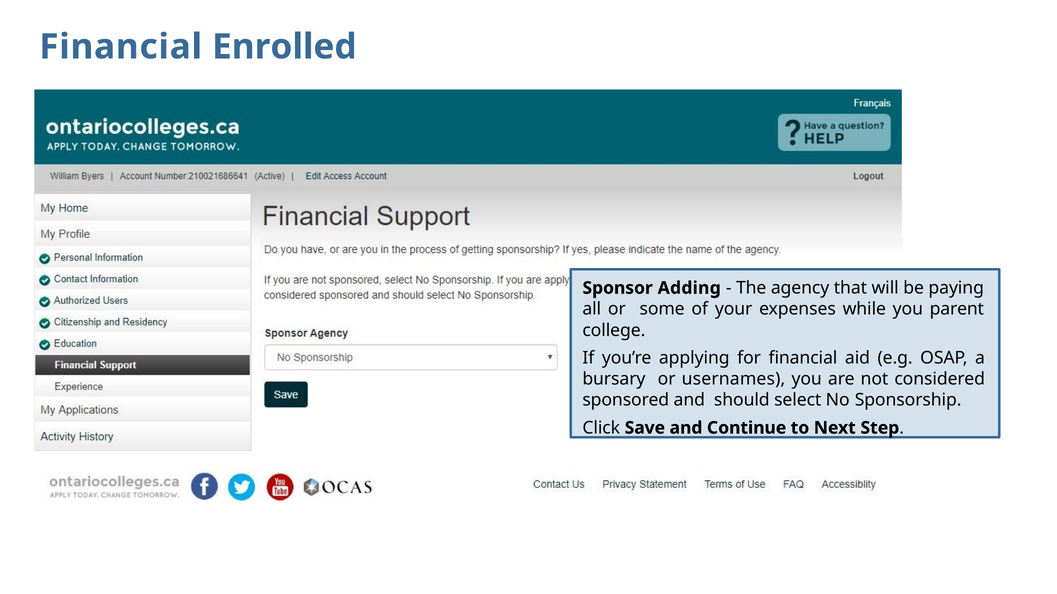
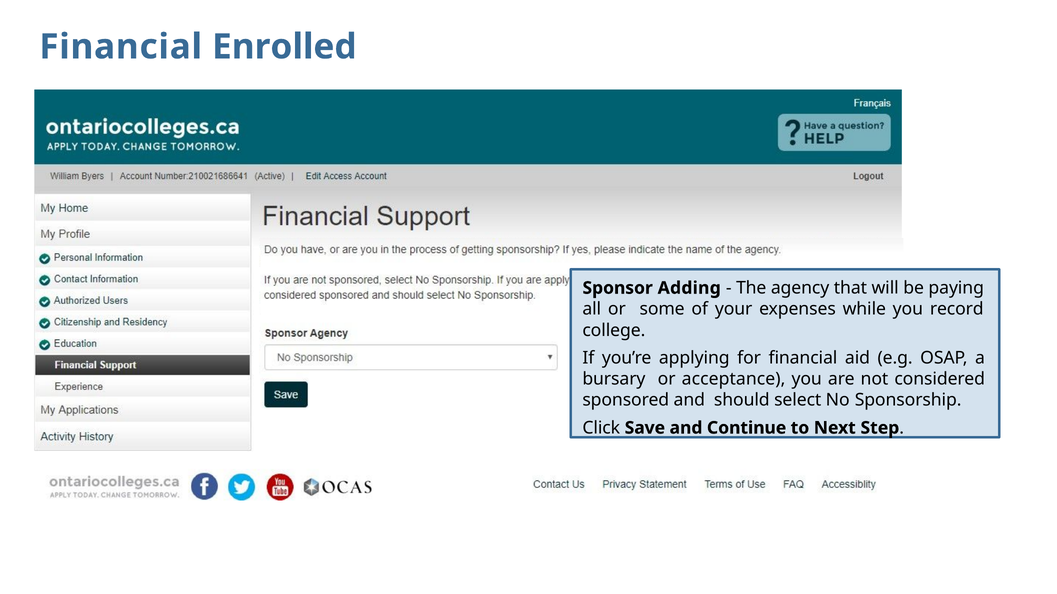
parent: parent -> record (957, 309)
usernames: usernames -> acceptance (734, 379)
